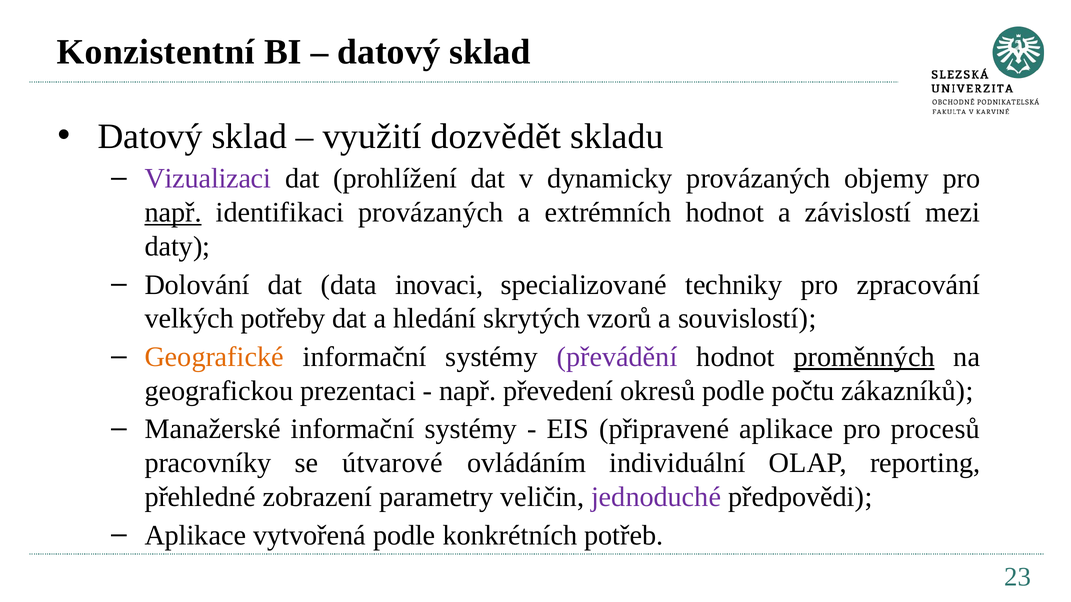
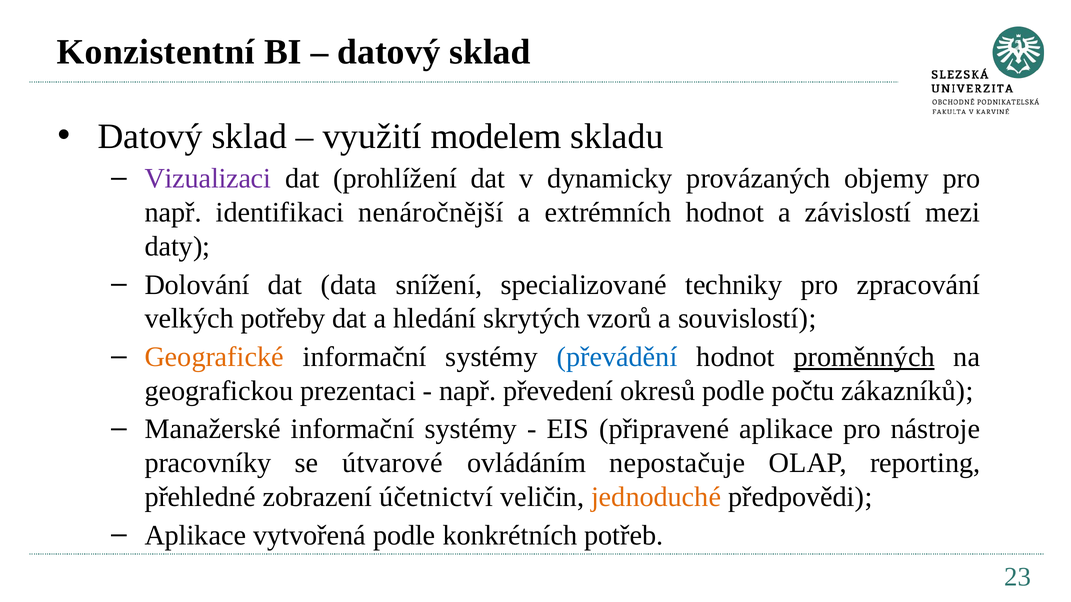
dozvědět: dozvědět -> modelem (496, 136)
např underline: present -> none (173, 213)
identifikaci provázaných: provázaných -> nenáročnější (431, 213)
inovaci: inovaci -> snížení (439, 285)
převádění colour: purple -> blue (617, 357)
procesů: procesů -> nástroje (935, 429)
individuální: individuální -> nepostačuje (677, 463)
parametry: parametry -> účetnictví (436, 497)
jednoduché colour: purple -> orange (656, 497)
